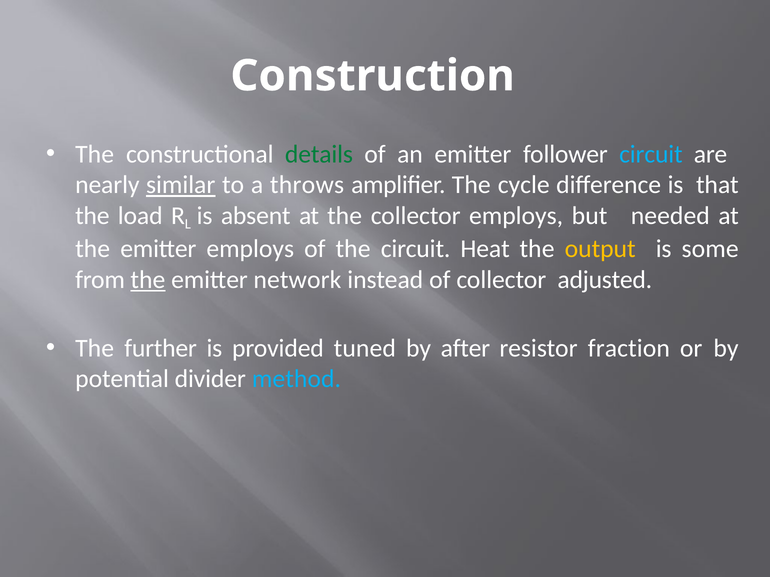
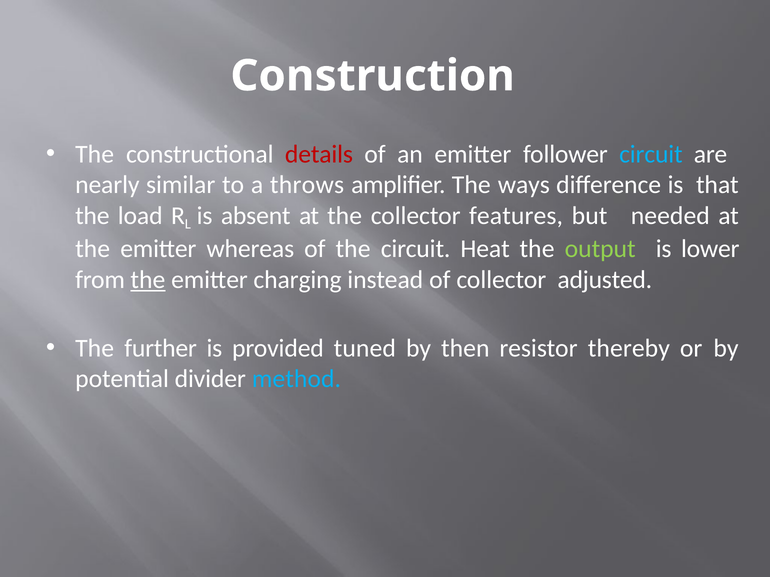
details colour: green -> red (319, 154)
similar underline: present -> none (181, 185)
cycle: cycle -> ways (524, 185)
collector employs: employs -> features (516, 216)
emitter employs: employs -> whereas (250, 249)
output colour: yellow -> light green (600, 249)
some: some -> lower (710, 249)
network: network -> charging (298, 280)
after: after -> then (465, 349)
fraction: fraction -> thereby (629, 349)
